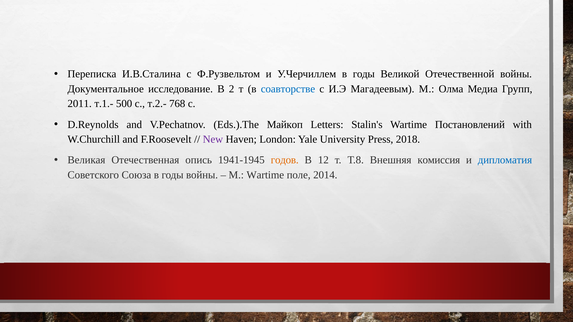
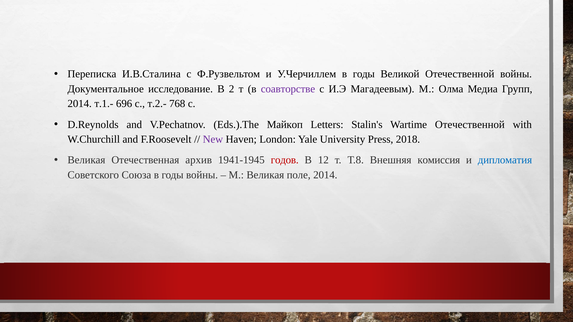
соавторстве colour: blue -> purple (288, 89)
2011: 2011 -> 2014 (80, 104)
500: 500 -> 696 (124, 104)
Wartime Постановлений: Постановлений -> Отечественной (470, 125)
опись: опись -> архив (199, 160)
годов colour: orange -> red (285, 160)
М Wartime: Wartime -> Великая (265, 175)
